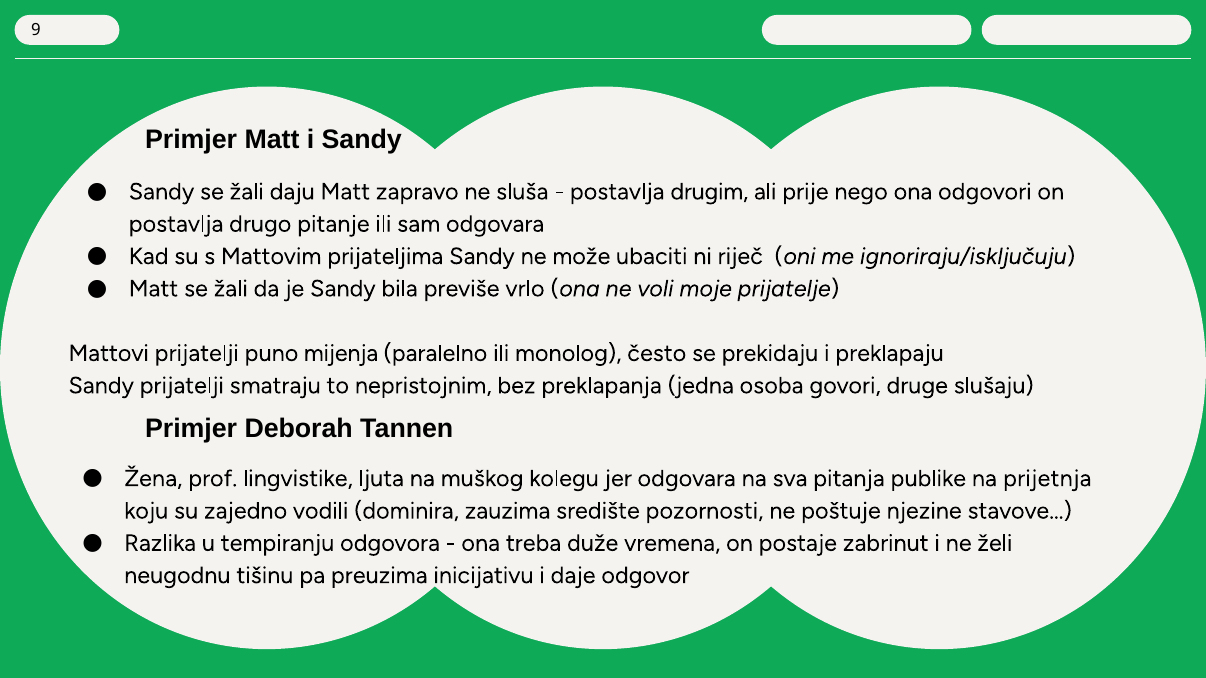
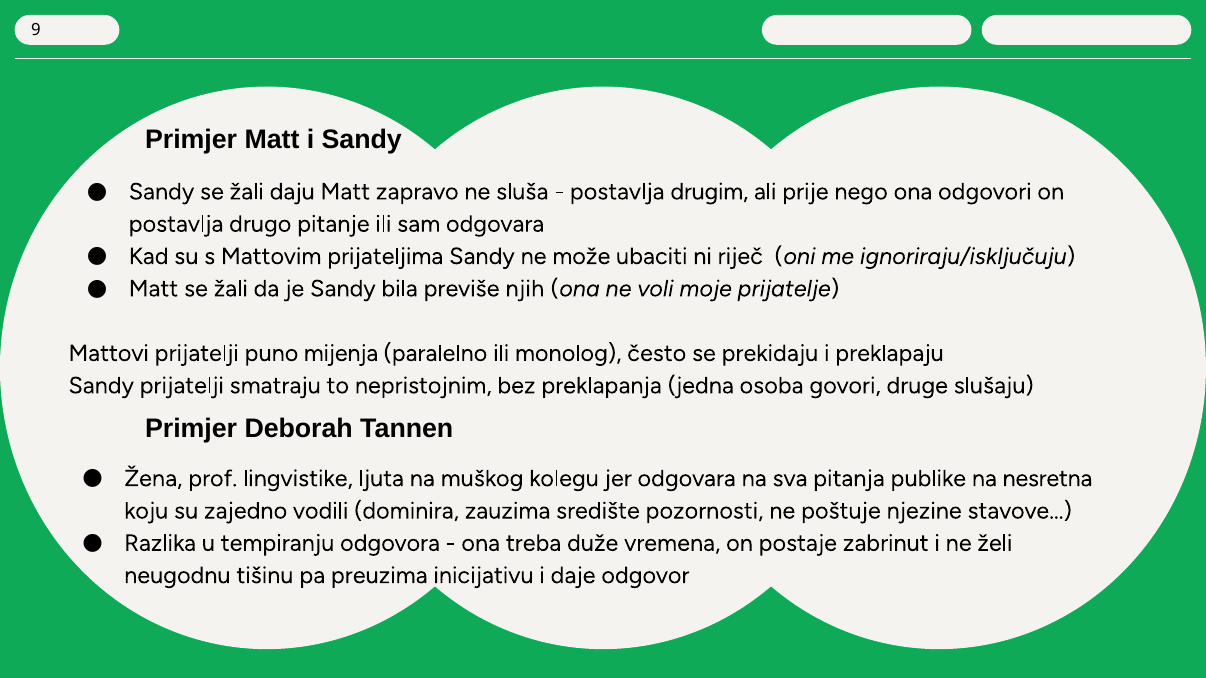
vrlo: vrlo -> njih (525, 289)
prijetnja: prijetnja -> nesretna (1048, 479)
